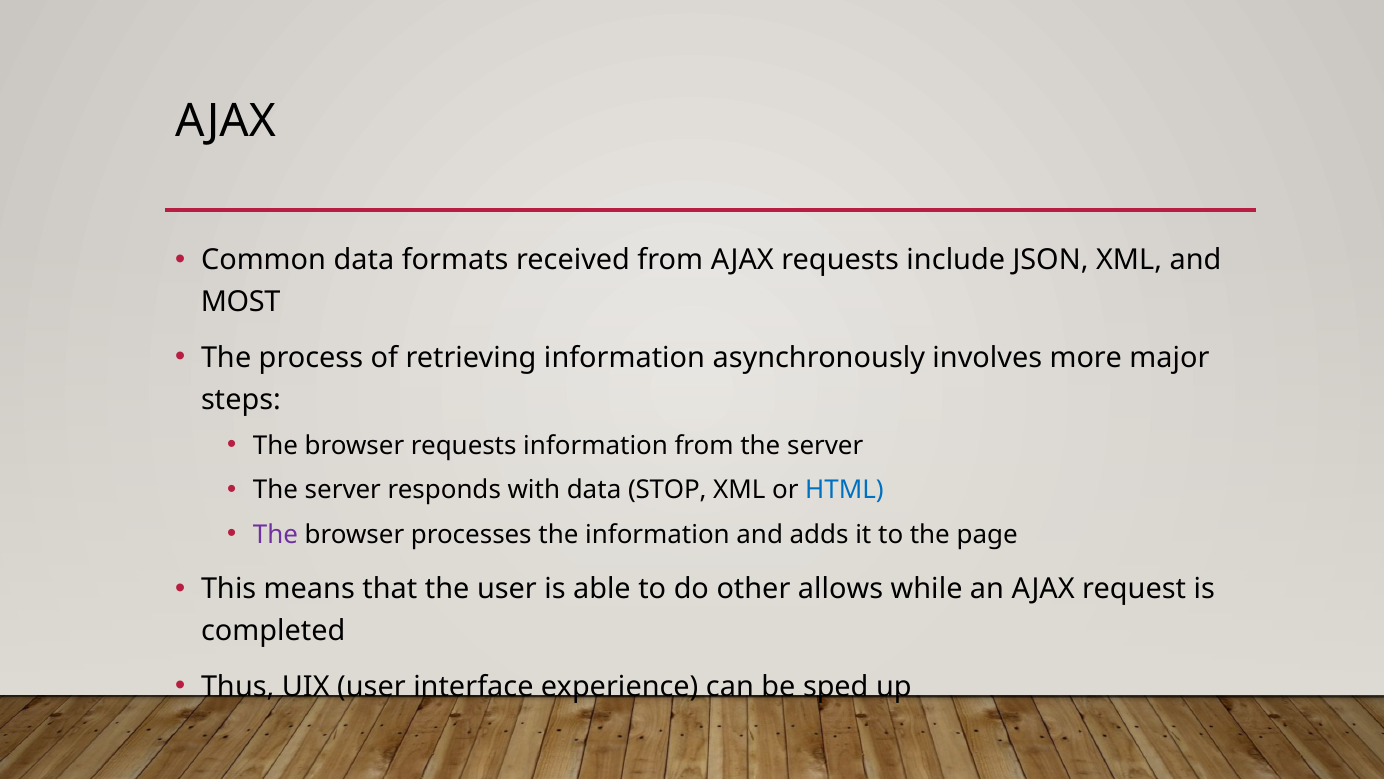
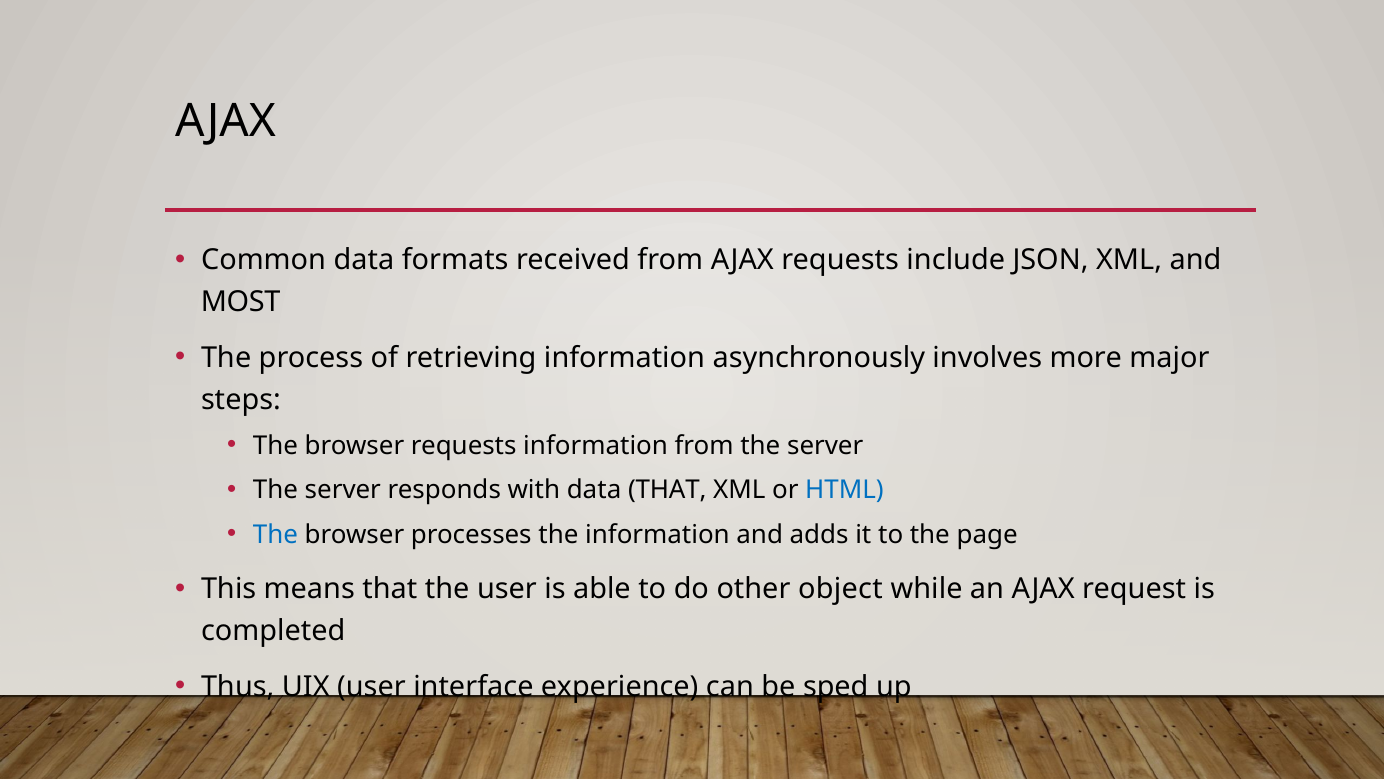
data STOP: STOP -> THAT (667, 490)
The colour: purple -> blue (276, 534)
allows: allows -> object (840, 589)
